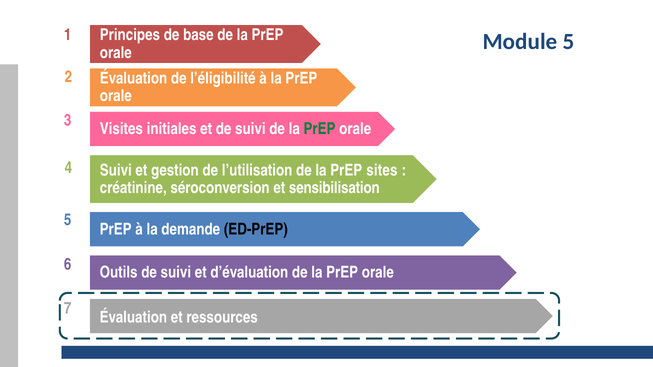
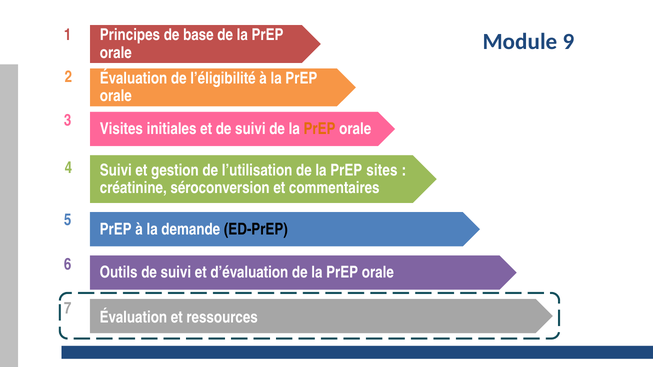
Module 5: 5 -> 9 (568, 42)
PrEP colour: green -> orange (320, 129)
sensibilisation: sensibilisation -> commentaires (334, 188)
